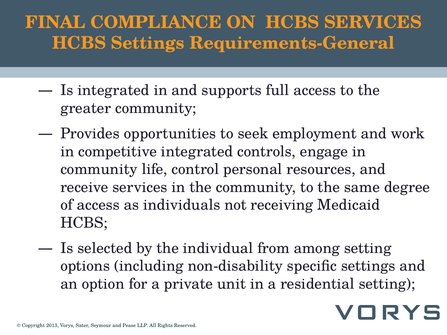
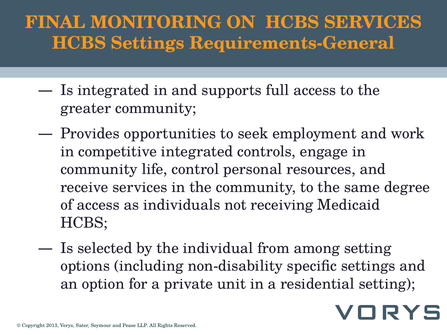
COMPLIANCE: COMPLIANCE -> MONITORING (156, 22)
